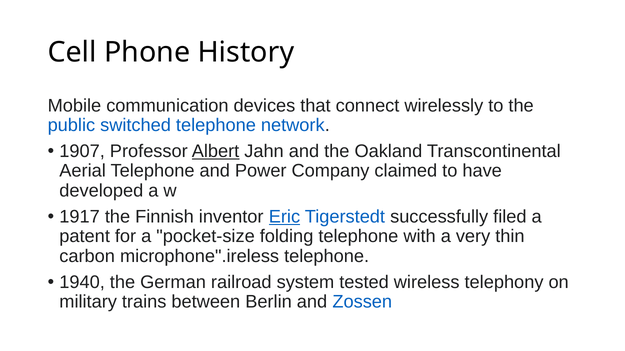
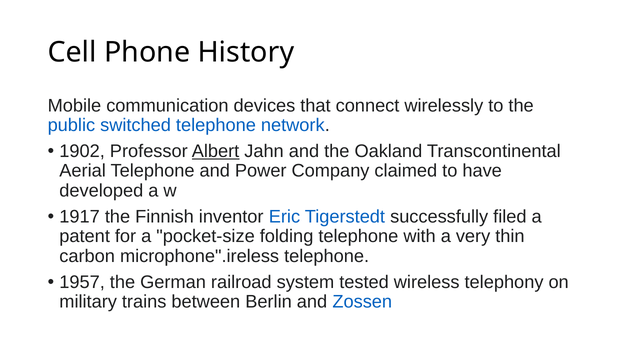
1907: 1907 -> 1902 (82, 152)
Eric underline: present -> none (284, 217)
1940: 1940 -> 1957 (82, 283)
